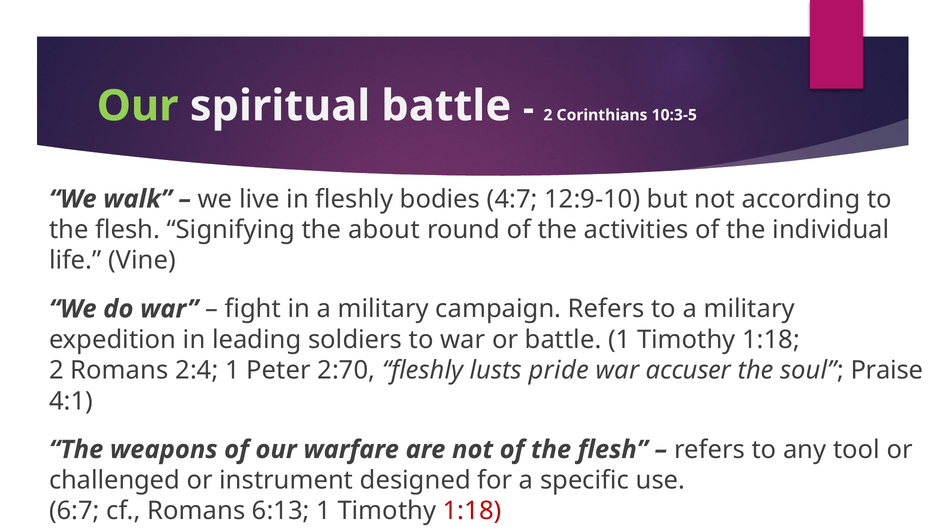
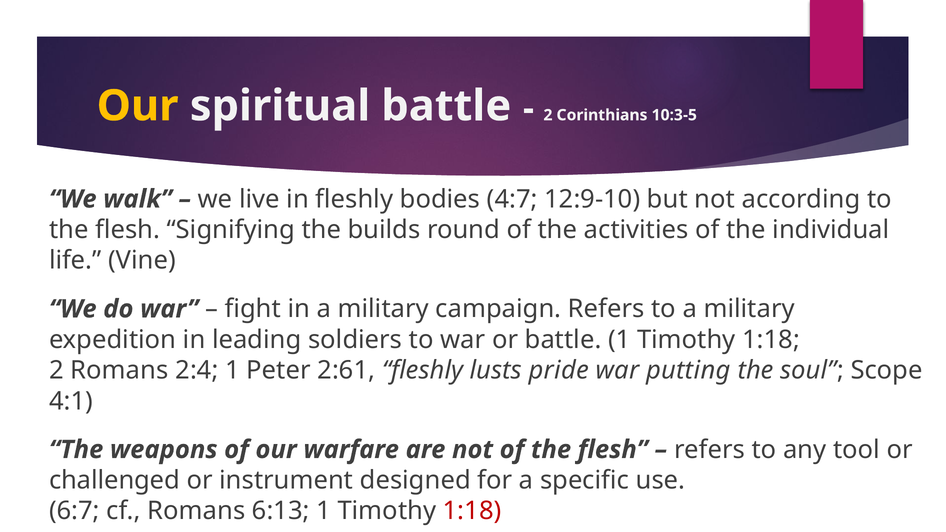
Our colour: light green -> yellow (138, 106)
about: about -> builds (384, 230)
2:70: 2:70 -> 2:61 (346, 371)
accuser: accuser -> putting (688, 371)
Praise: Praise -> Scope (887, 371)
